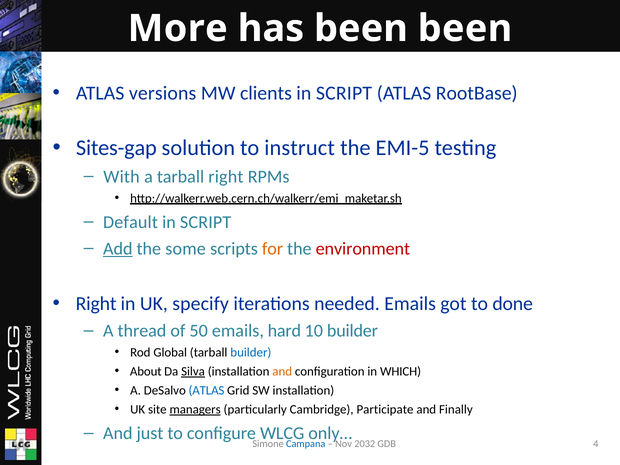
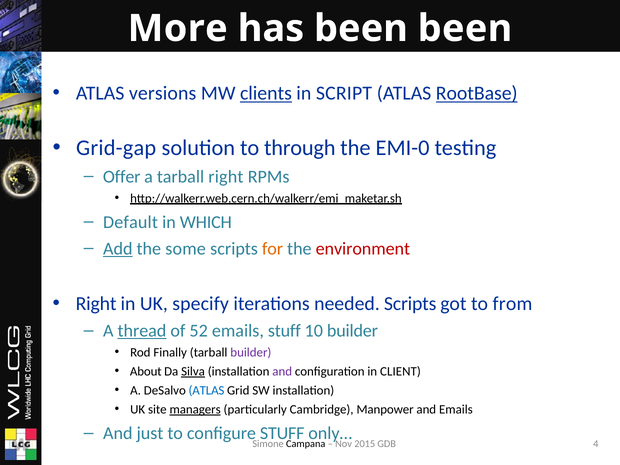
clients underline: none -> present (266, 93)
RootBase underline: none -> present (477, 93)
Sites-gap: Sites-gap -> Grid-gap (116, 148)
instruct: instruct -> through (300, 148)
EMI-5: EMI-5 -> EMI-0 (403, 148)
With: With -> Offer (122, 177)
SCRIPT: SCRIPT -> WHICH (206, 222)
needed Emails: Emails -> Scripts (410, 303)
done: done -> from (512, 303)
thread underline: none -> present (142, 331)
50: 50 -> 52 (199, 331)
emails hard: hard -> stuff (284, 331)
Global: Global -> Finally (170, 353)
builder colour: blue -> purple (251, 353)
and colour: orange -> purple (282, 372)
WHICH: WHICH -> CLIENT (400, 372)
Participate: Participate -> Manpower (385, 409)
and Finally: Finally -> Emails (456, 409)
configure WLCG: WLCG -> STUFF (282, 433)
Campana colour: blue -> black (306, 444)
2032: 2032 -> 2015 (365, 444)
